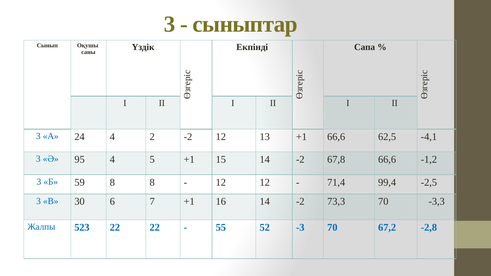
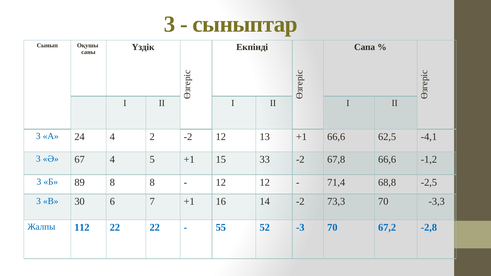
95: 95 -> 67 (80, 159)
15 14: 14 -> 33 (265, 159)
59: 59 -> 89 (80, 182)
99,4: 99,4 -> 68,8 (387, 182)
523: 523 -> 112 (82, 228)
